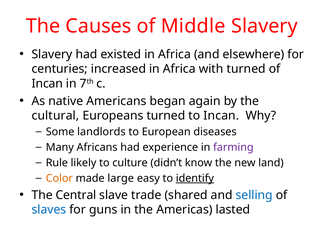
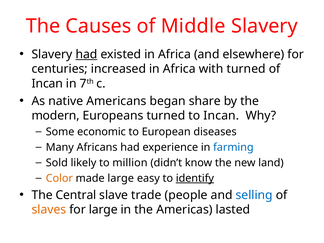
had underline: none -> present (86, 54)
again: again -> share (205, 101)
cultural: cultural -> modern (56, 116)
landlords: landlords -> economic (101, 132)
farming colour: purple -> blue (233, 147)
Rule: Rule -> Sold (57, 163)
culture: culture -> million (130, 163)
shared: shared -> people (186, 195)
slaves colour: blue -> orange (49, 210)
for guns: guns -> large (103, 210)
